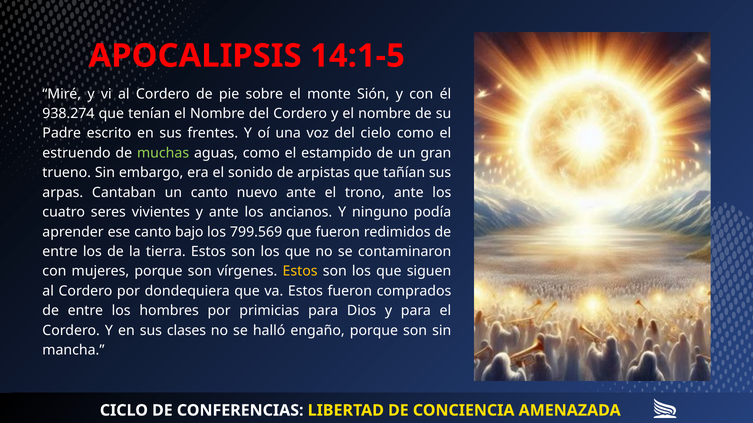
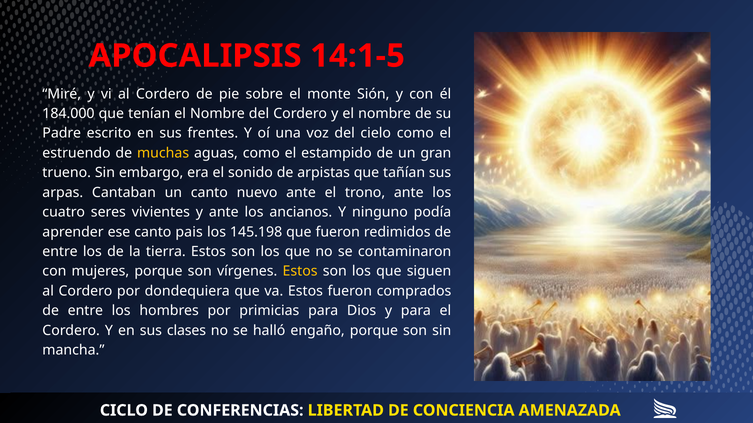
938.274: 938.274 -> 184.000 (68, 114)
muchas colour: light green -> yellow (163, 153)
bajo: bajo -> pais (189, 232)
799.569: 799.569 -> 145.198 (256, 232)
